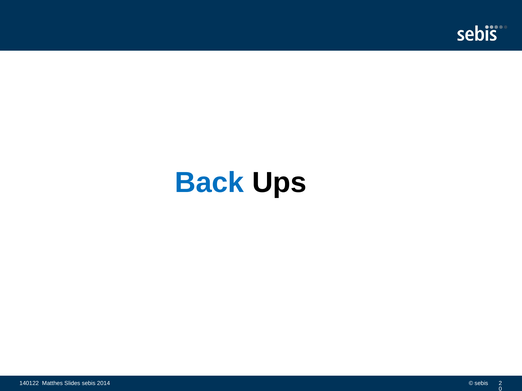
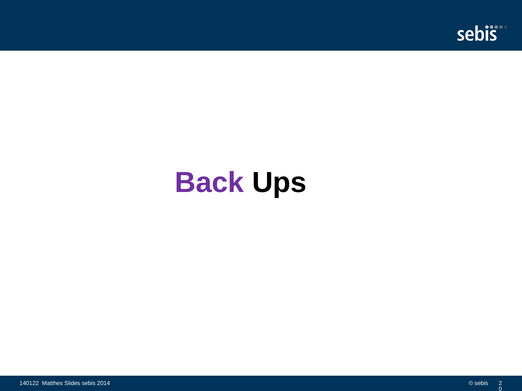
Back colour: blue -> purple (209, 183)
